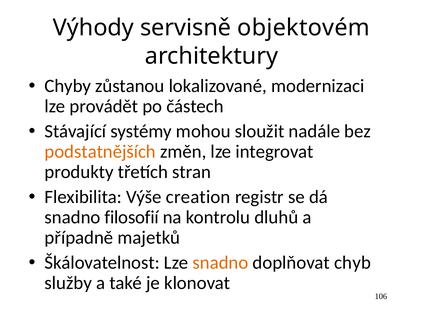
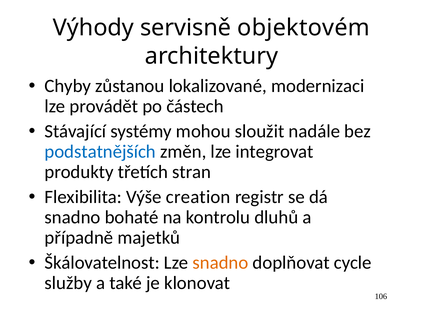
podstatnějších colour: orange -> blue (100, 152)
filosofií: filosofií -> bohaté (132, 217)
chyb: chyb -> cycle (353, 263)
